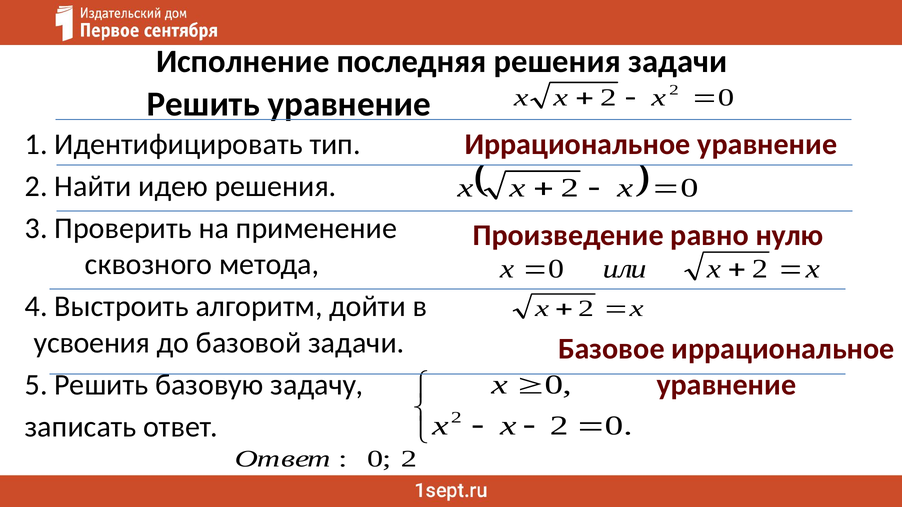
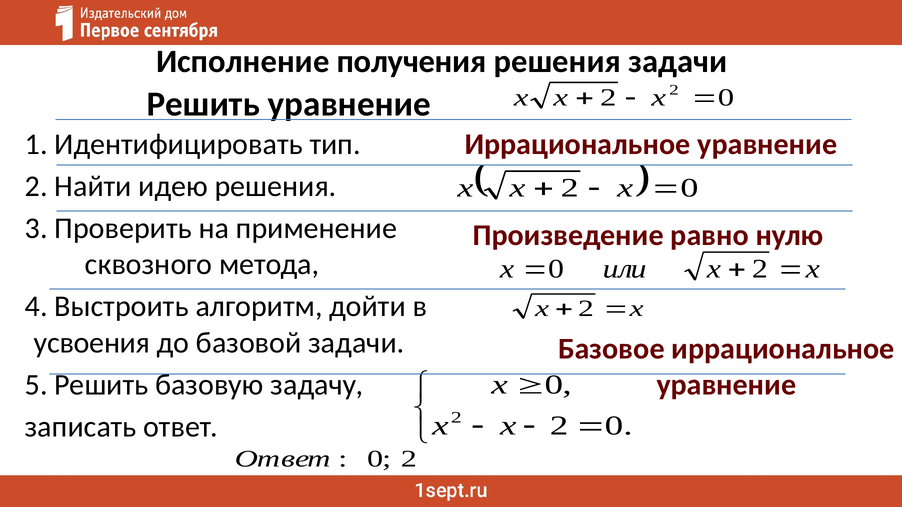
последняя: последняя -> получения (412, 61)
